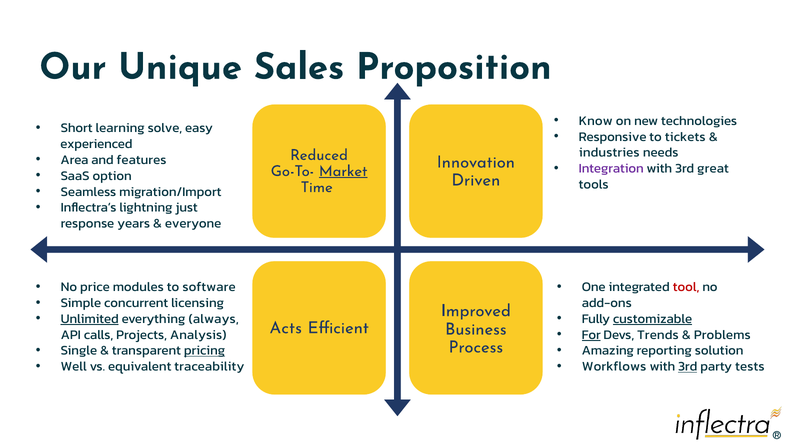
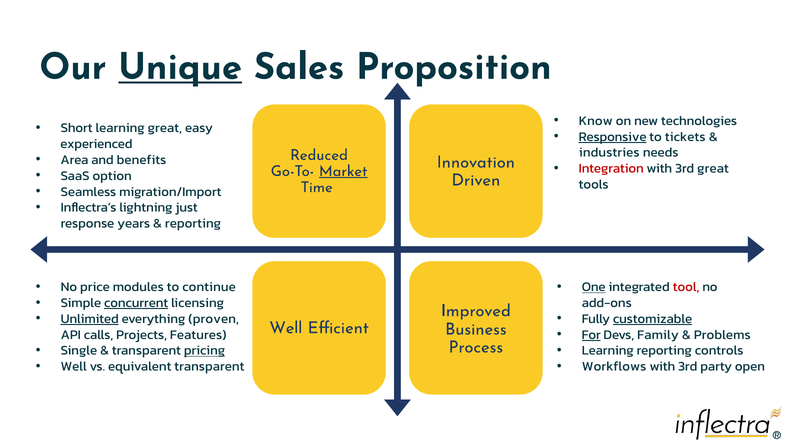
Unique underline: none -> present (180, 67)
learning solve: solve -> great (165, 128)
Responsive underline: none -> present (613, 137)
features: features -> benefits (142, 160)
Integration colour: purple -> red (611, 169)
everyone: everyone -> reporting (193, 224)
software: software -> continue (209, 287)
One underline: none -> present (594, 287)
concurrent underline: none -> present (136, 303)
always: always -> proven (214, 319)
Acts: Acts -> Well (286, 328)
Trends: Trends -> Family (658, 335)
Analysis: Analysis -> Features (198, 335)
Amazing: Amazing -> Learning (608, 351)
solution: solution -> controls (719, 351)
equivalent traceability: traceability -> transparent (209, 367)
3rd underline: present -> none (688, 367)
tests: tests -> open (750, 367)
